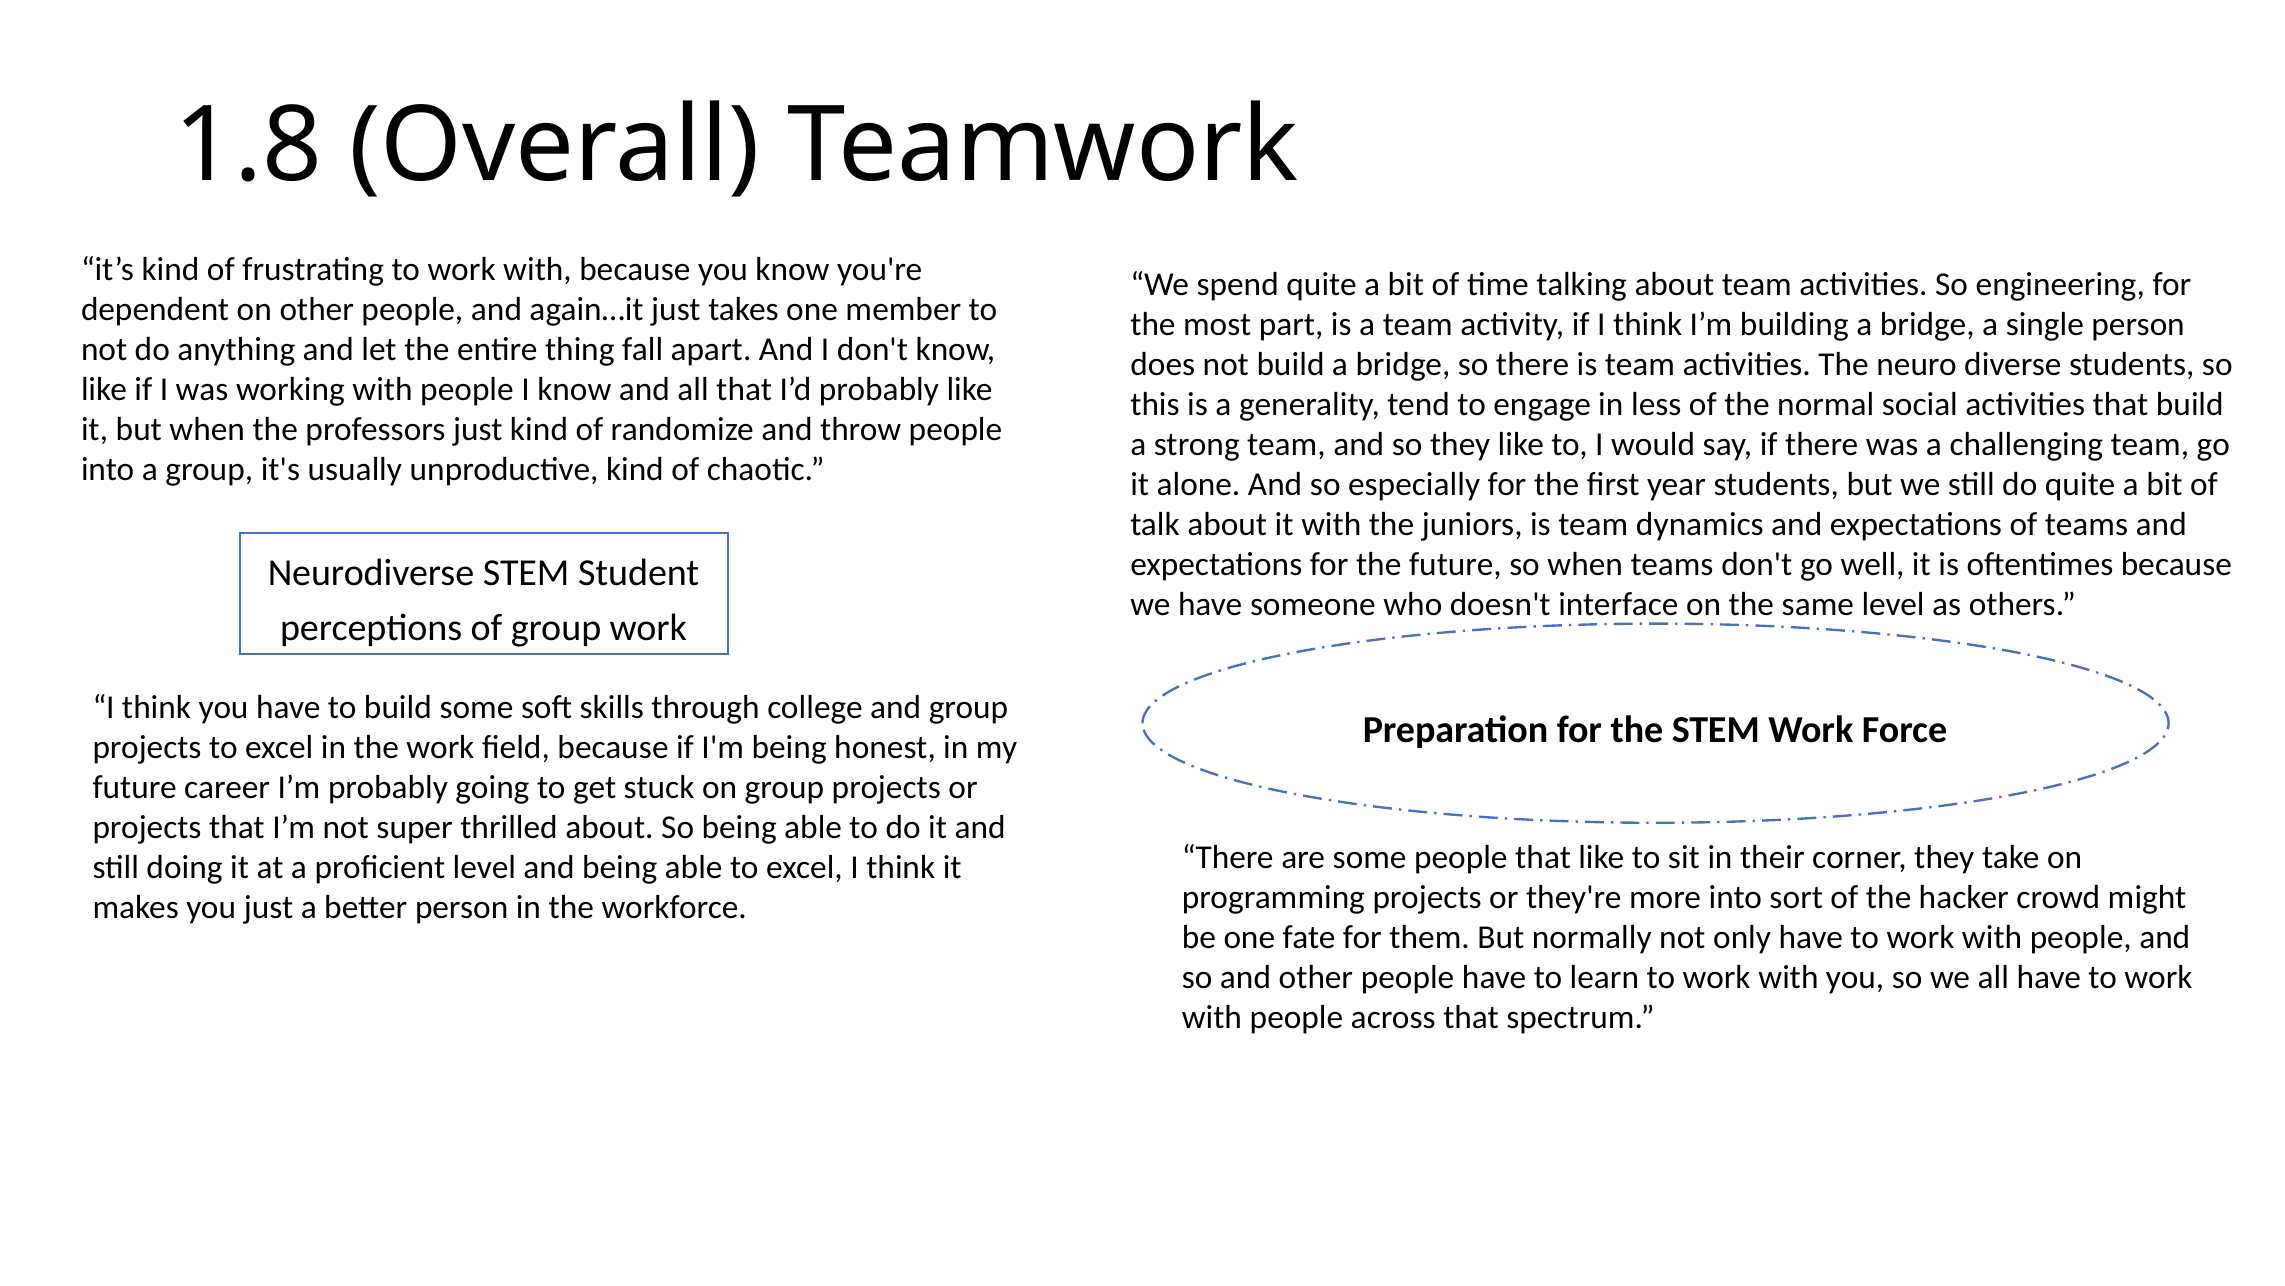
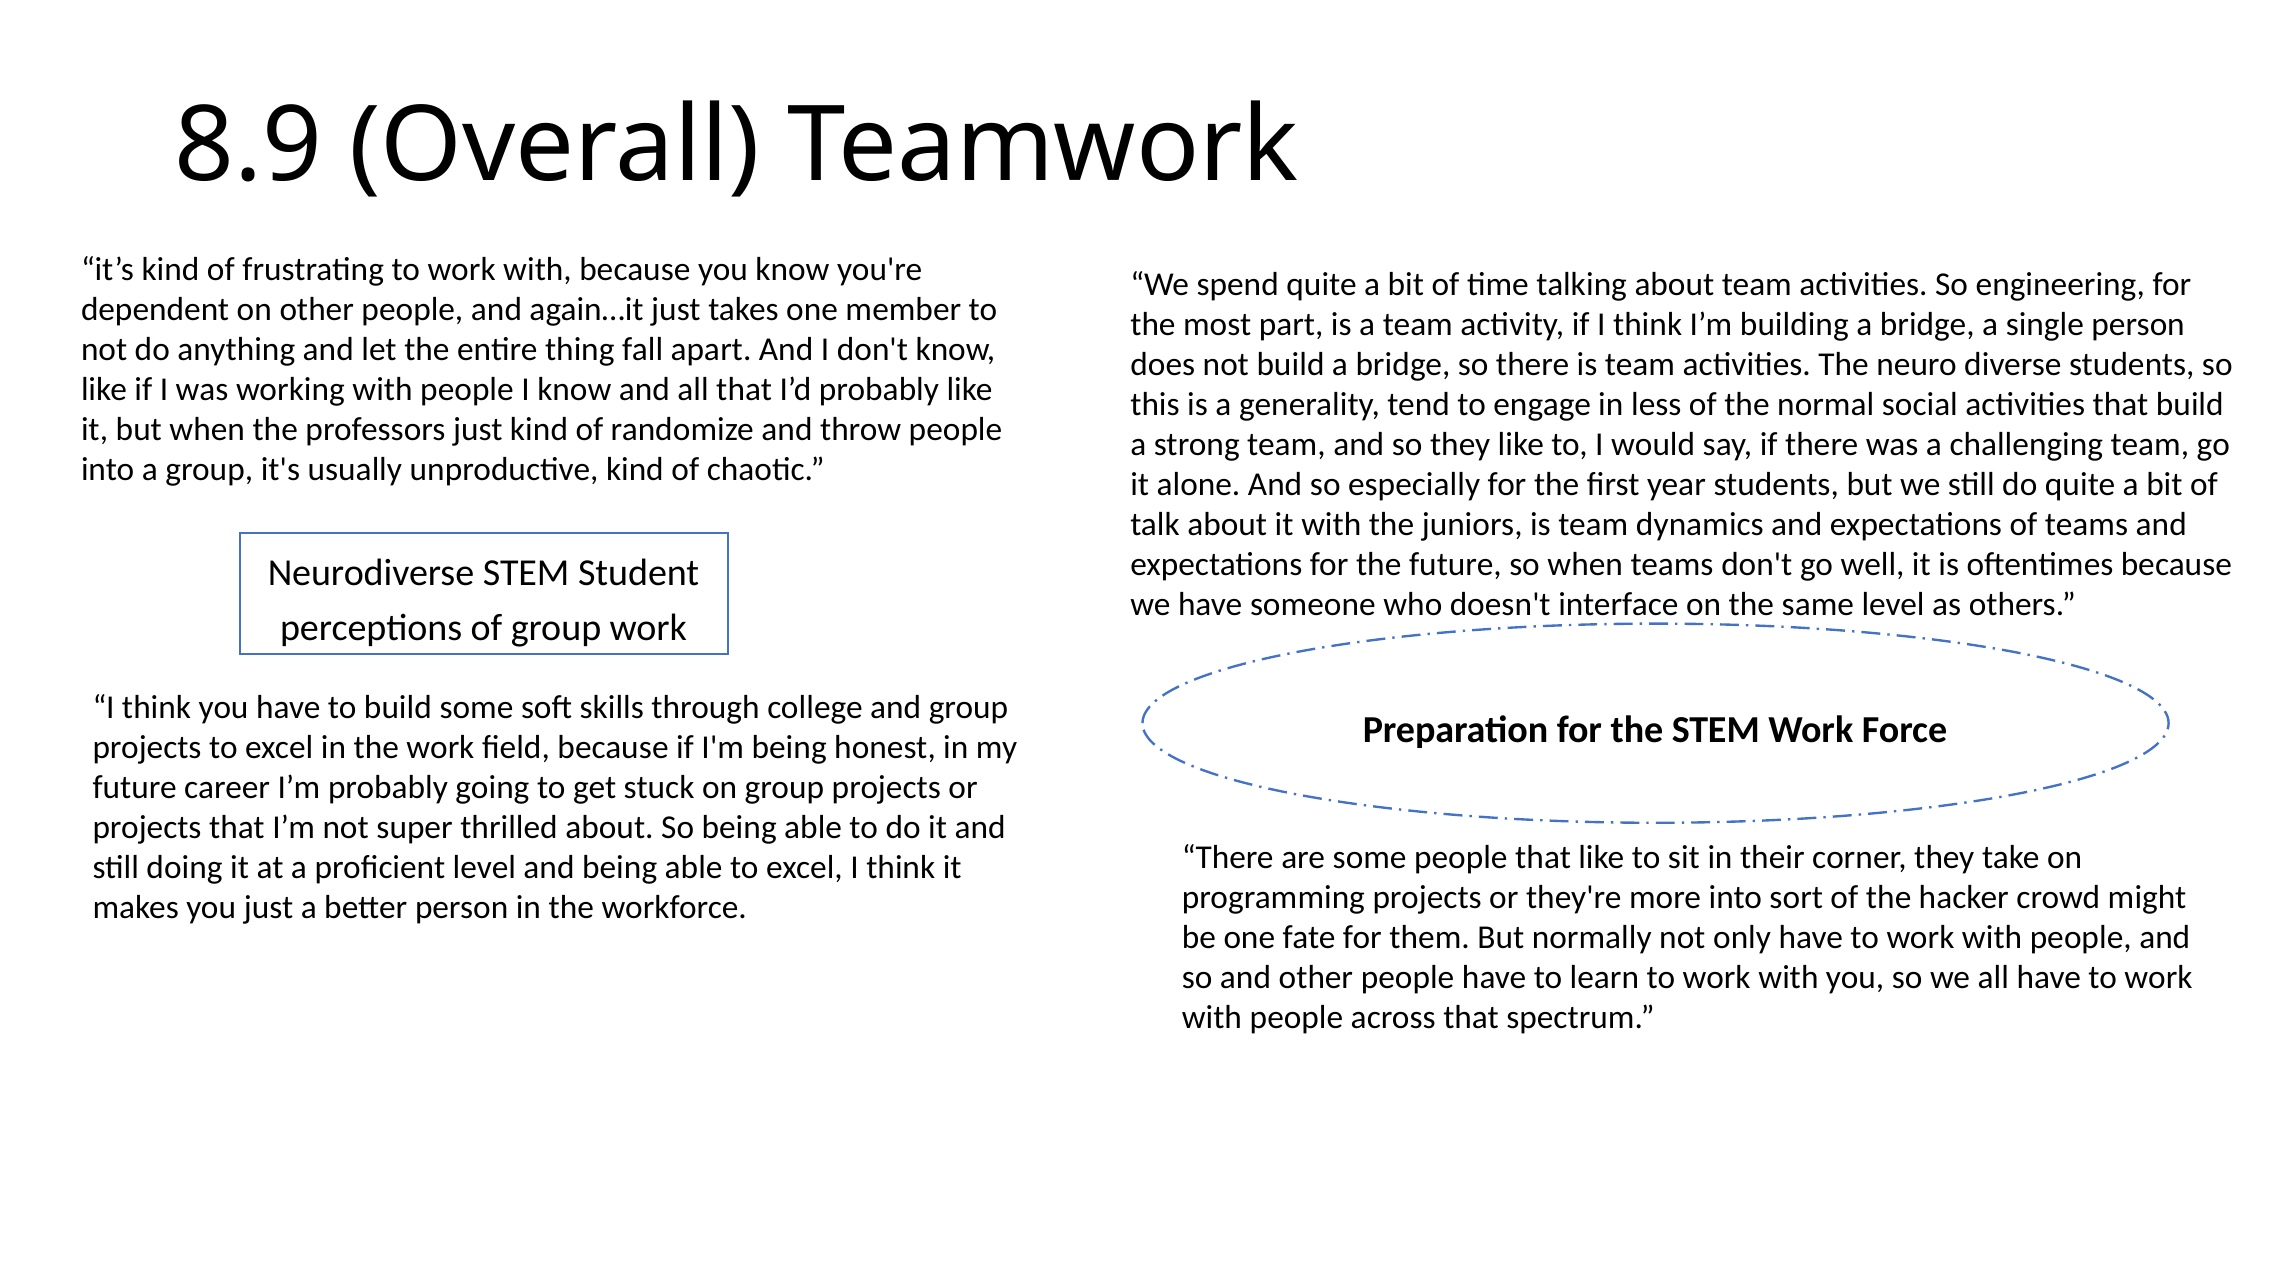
1.8: 1.8 -> 8.9 (248, 146)
